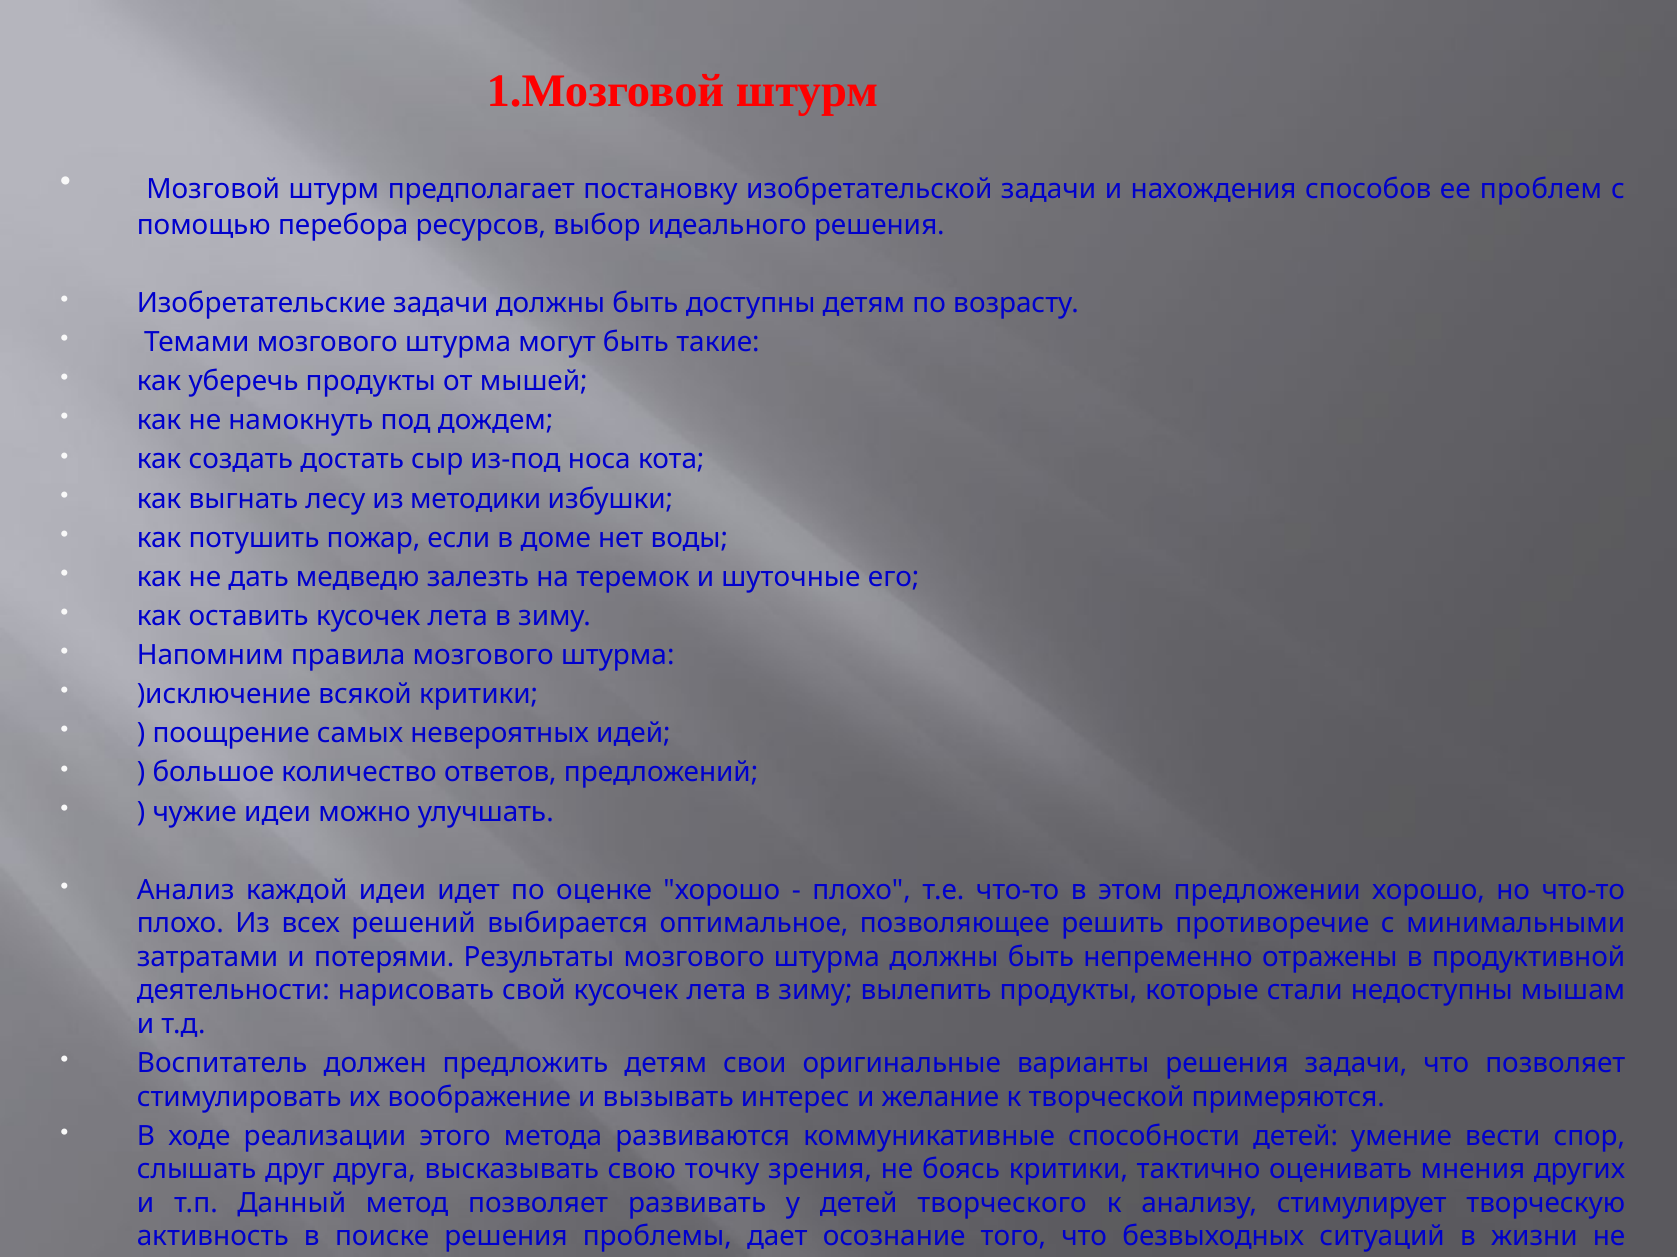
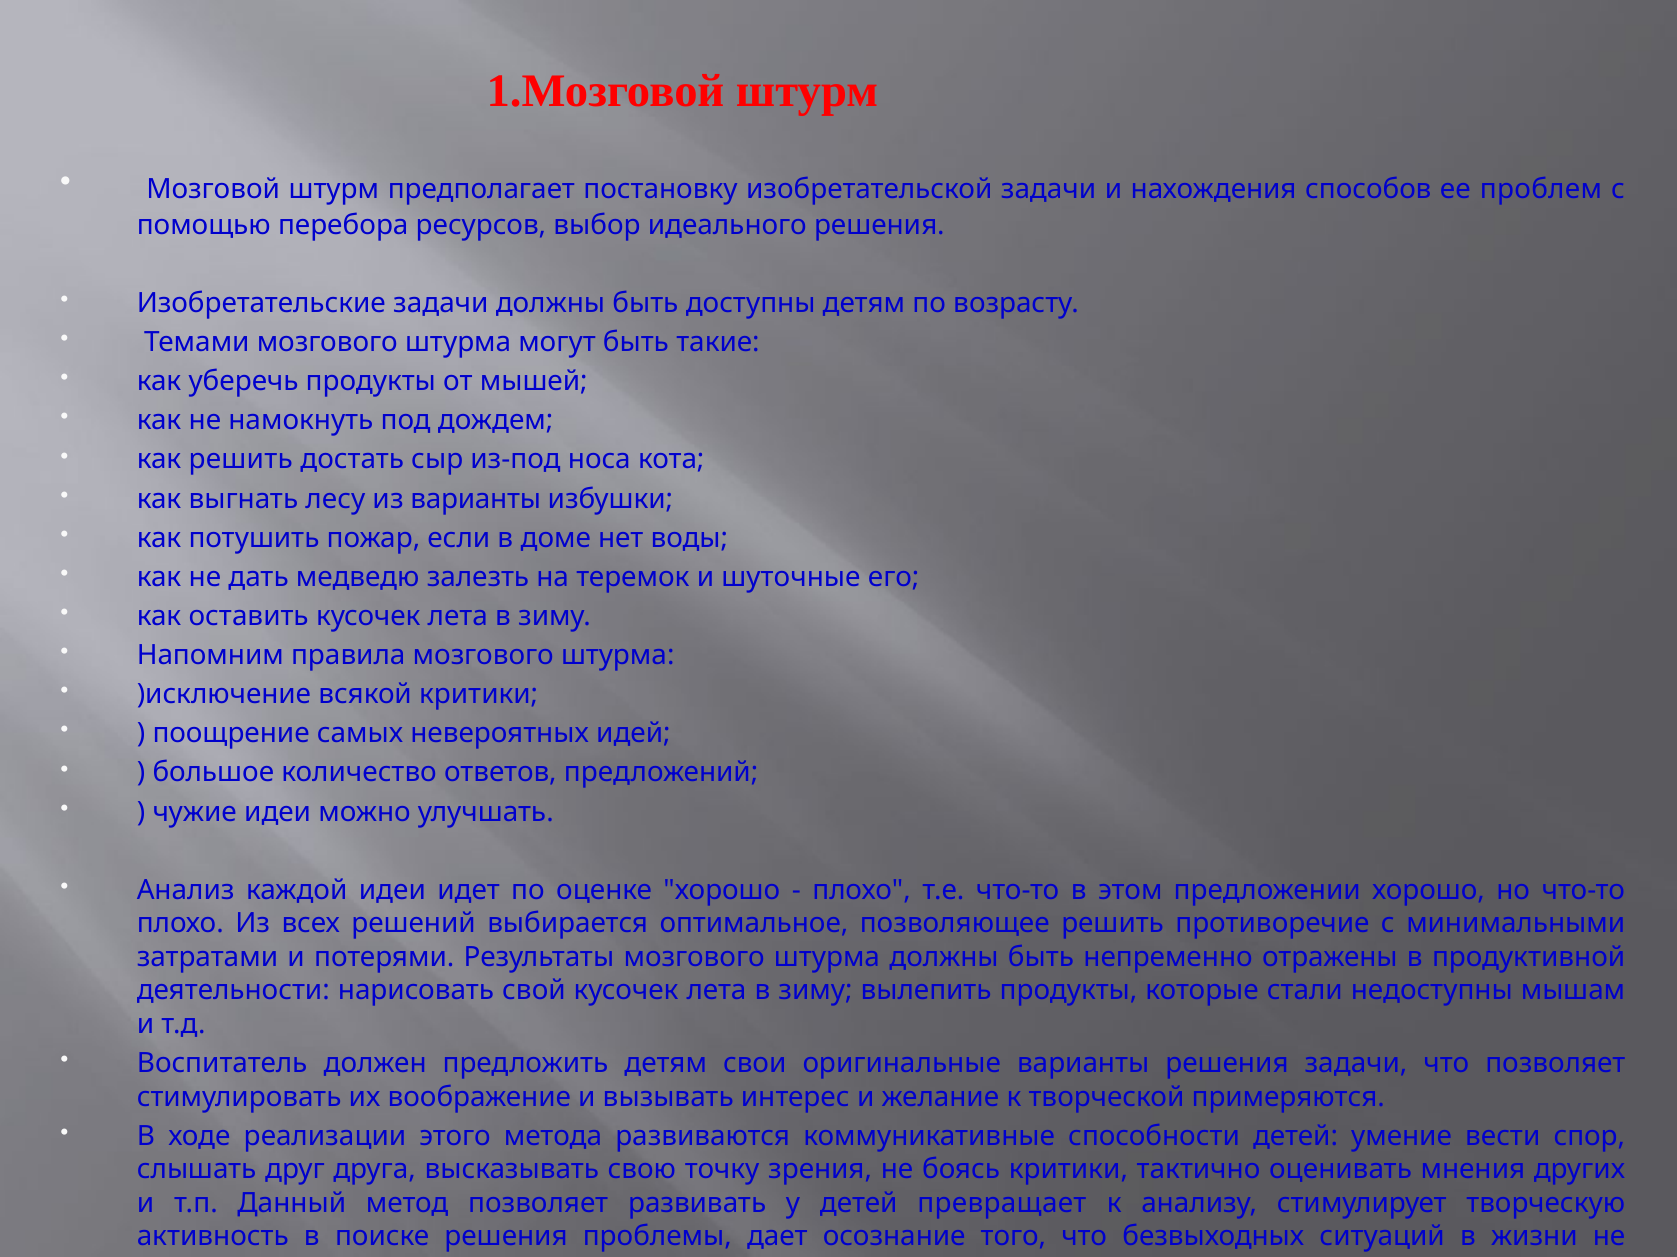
как создать: создать -> решить (241, 460)
из методики: методики -> варианты (476, 499)
творческого: творческого -> превращает (1002, 1204)
